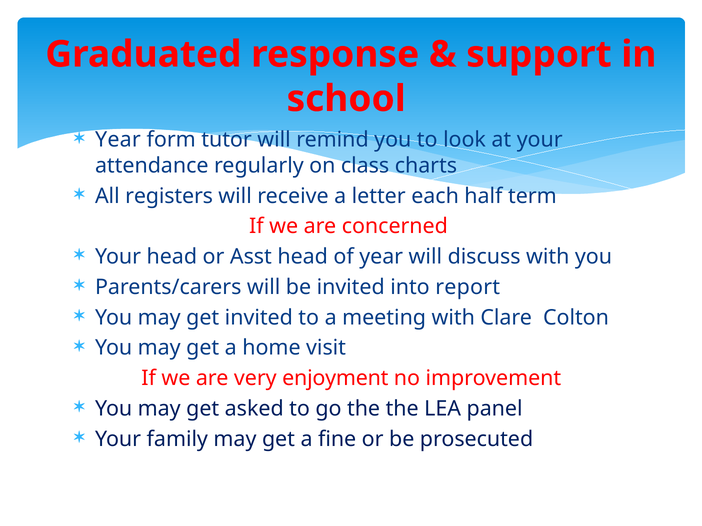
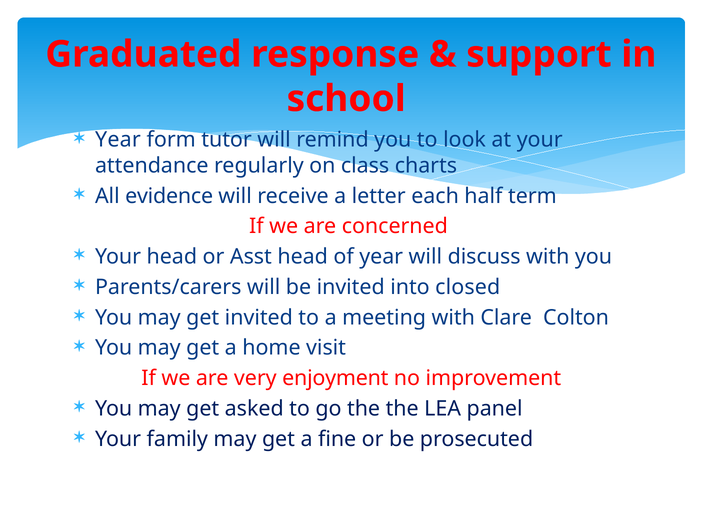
registers: registers -> evidence (169, 196)
report: report -> closed (468, 287)
